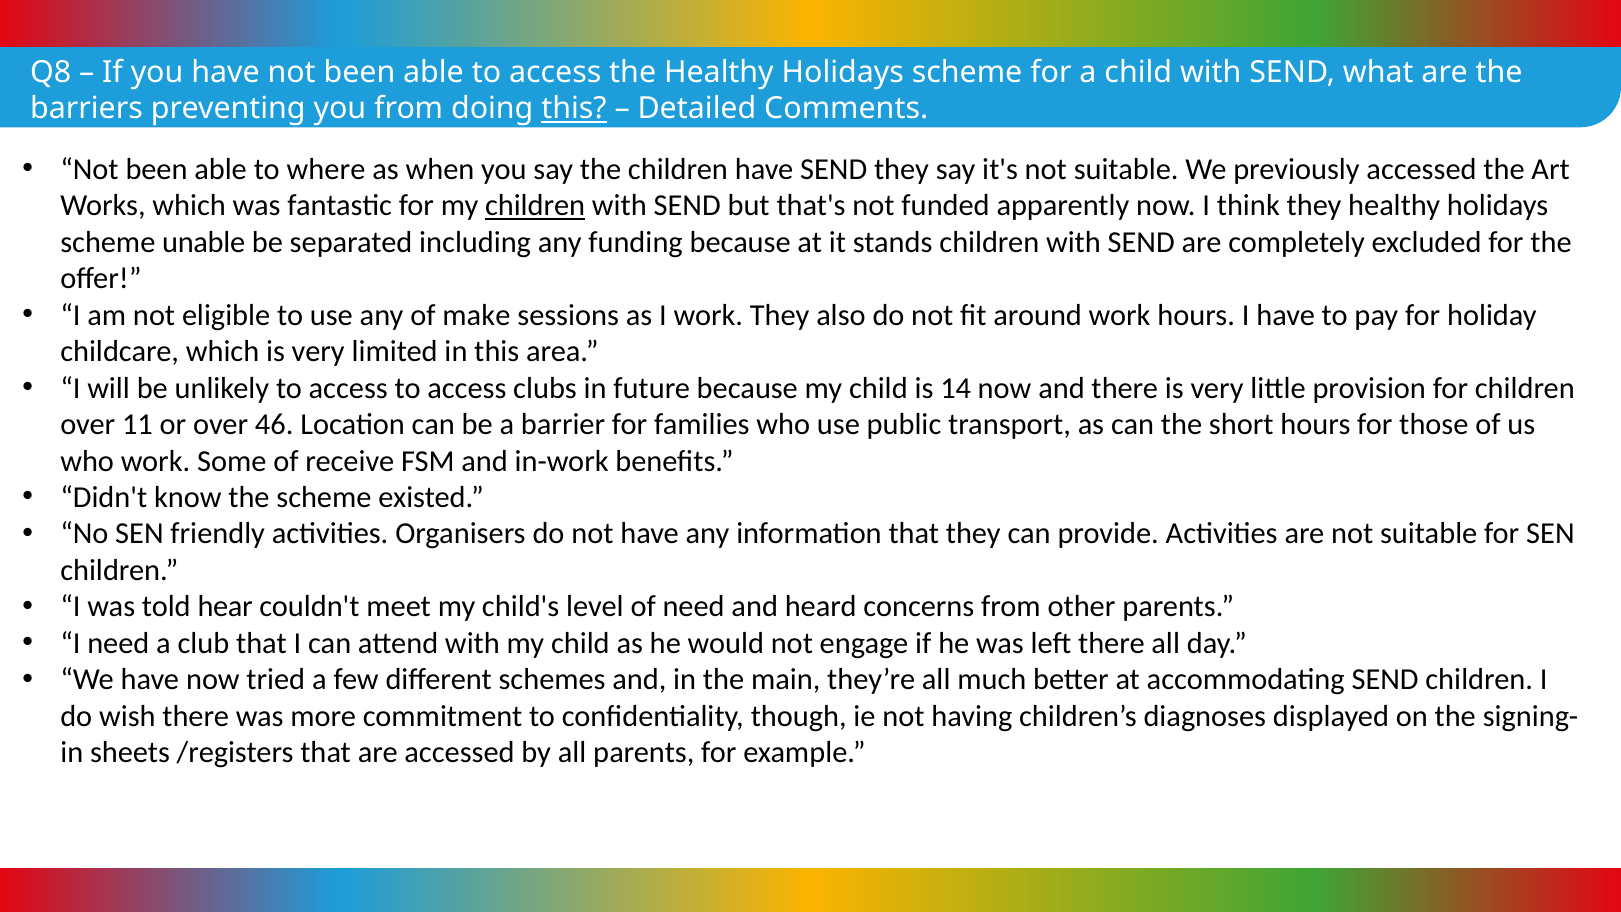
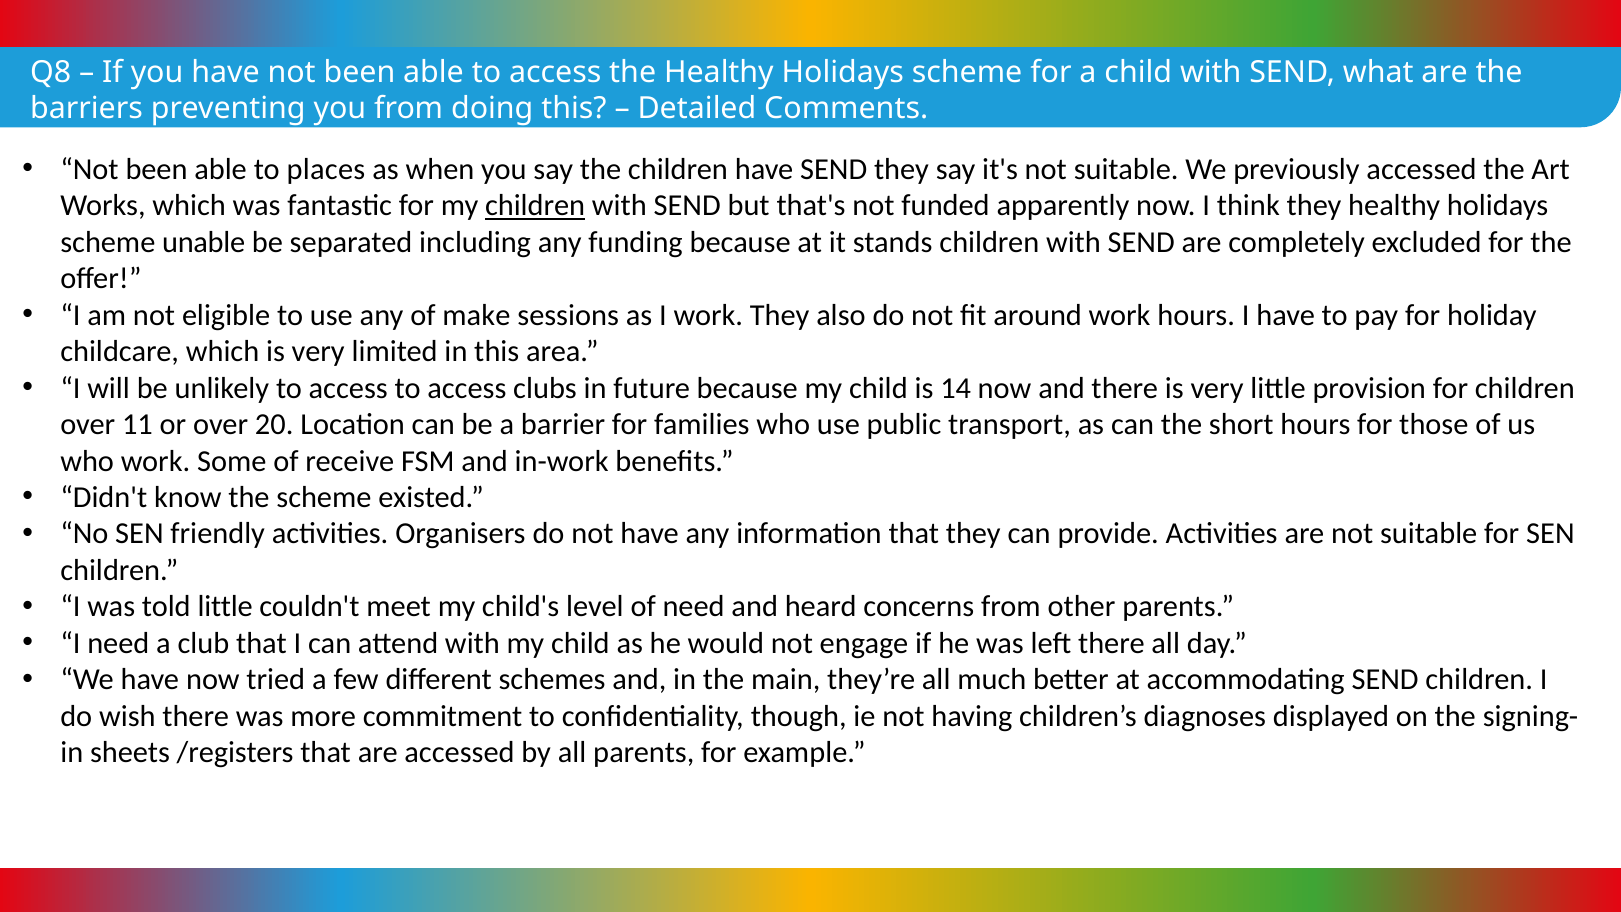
this underline: present -> none (574, 109)
where: where -> places (326, 169)
46: 46 -> 20 (274, 424)
told hear: hear -> little (225, 607)
